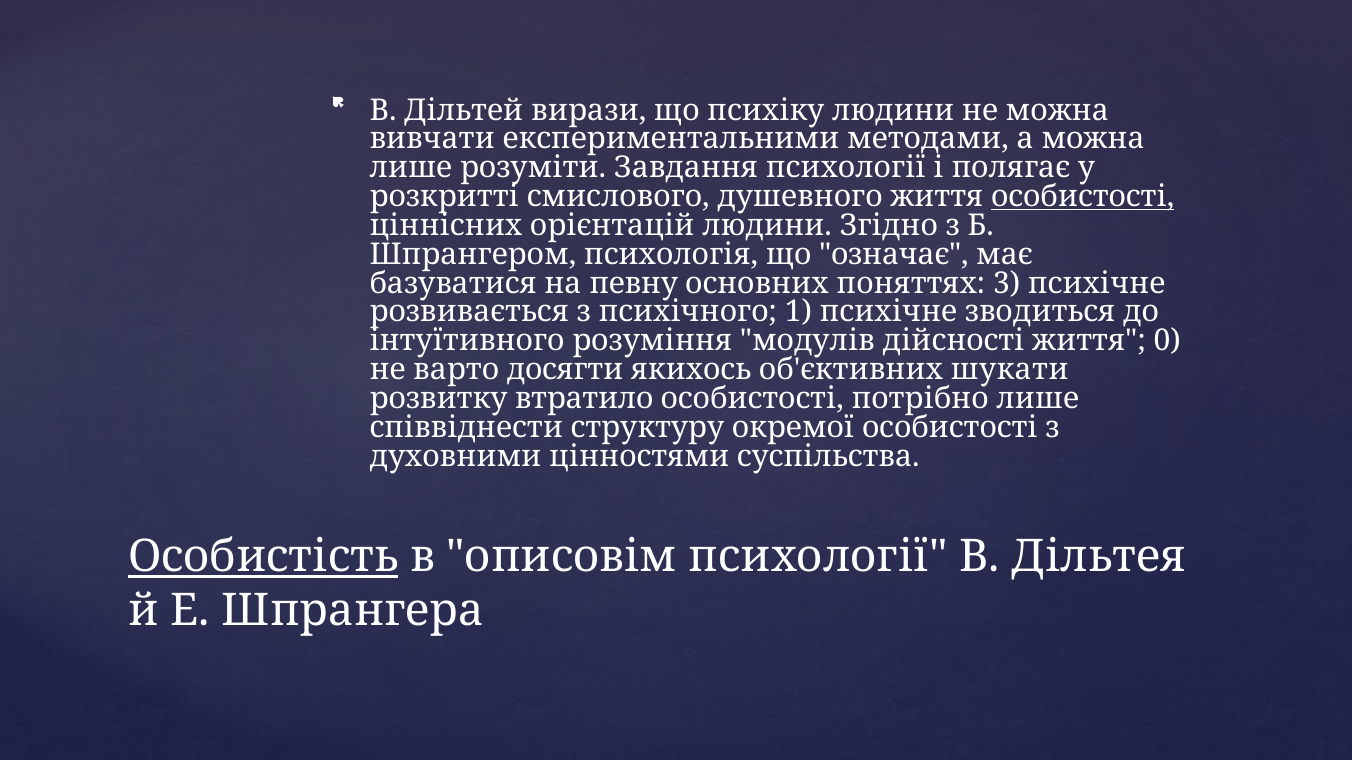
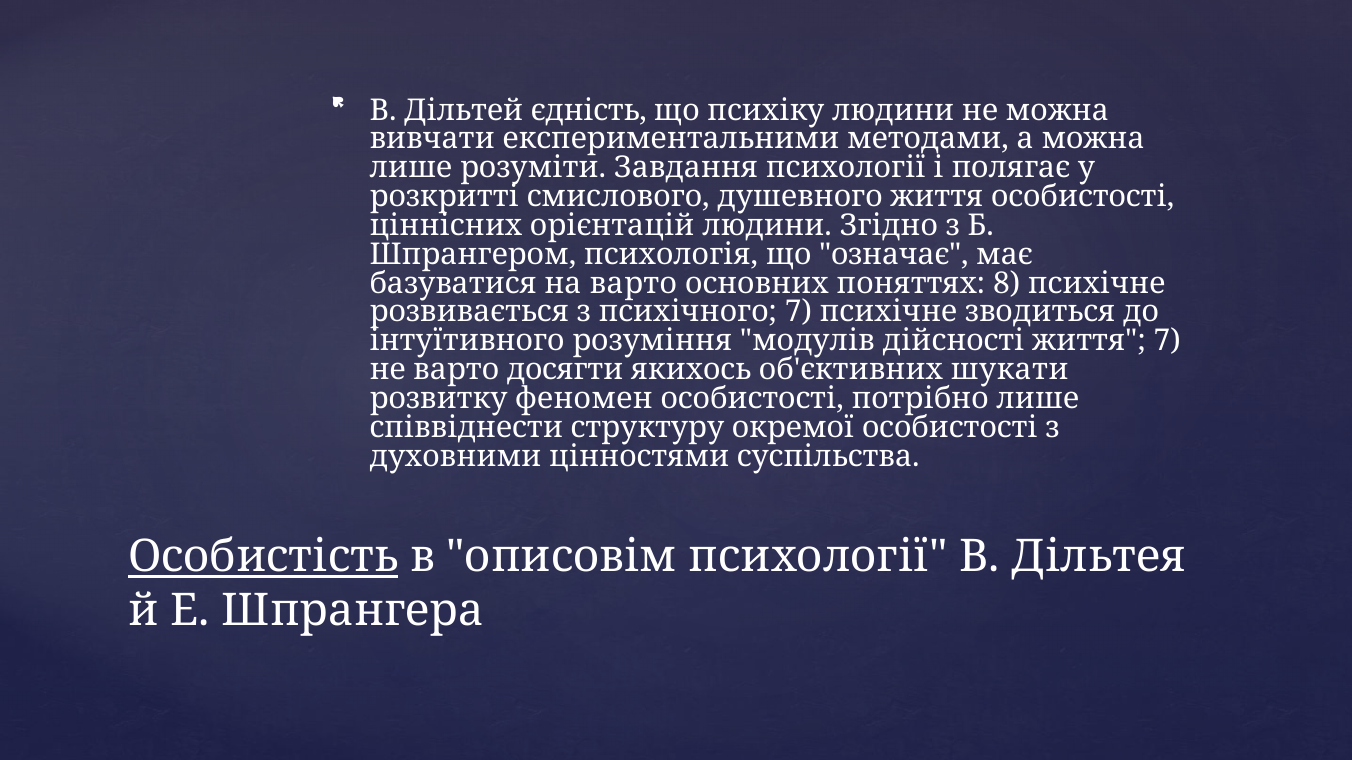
вирази: вирази -> єдність (589, 110)
особистості underline: present -> none (1083, 197)
на певну: певну -> варто (633, 283)
3: 3 -> 8 (1007, 283)
психічного 1: 1 -> 7 (798, 312)
життя 0: 0 -> 7 (1167, 341)
втратило: втратило -> феномен (584, 399)
